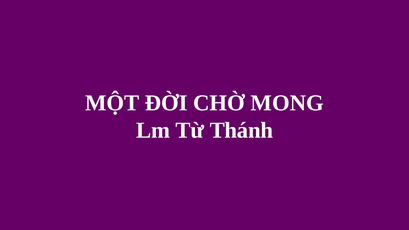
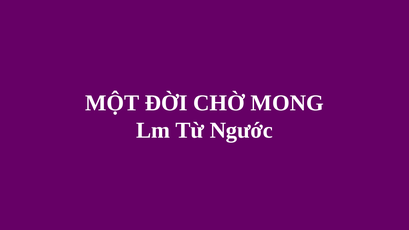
Thánh: Thánh -> Ngước (241, 130)
